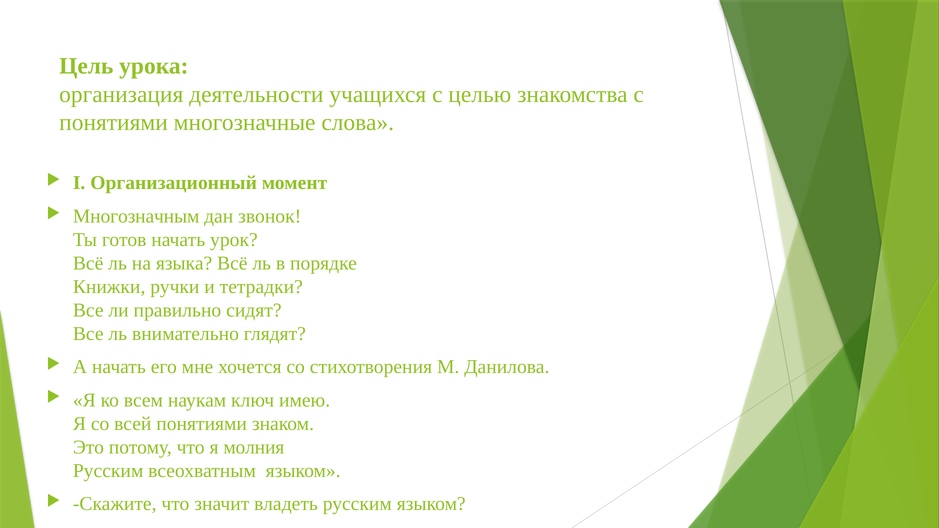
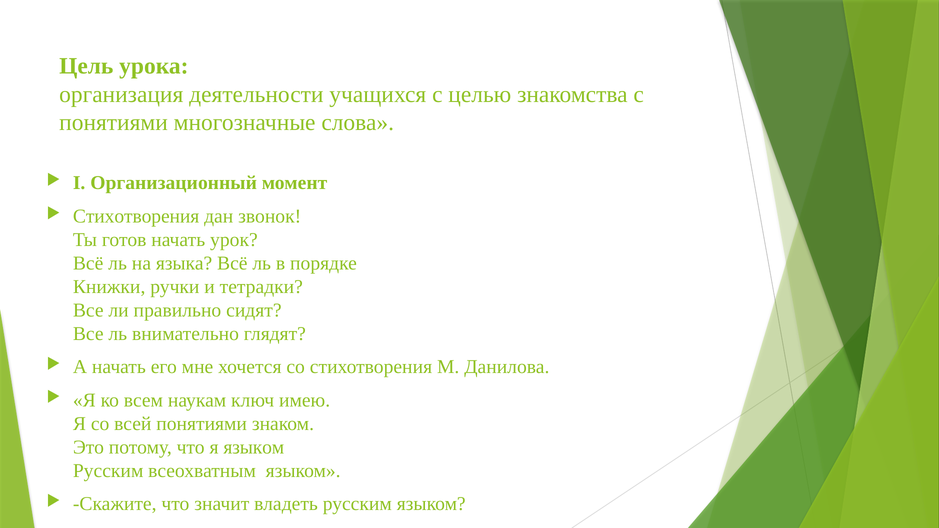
Многозначным: Многозначным -> Стихотворения (136, 216)
я молния: молния -> языком (254, 447)
